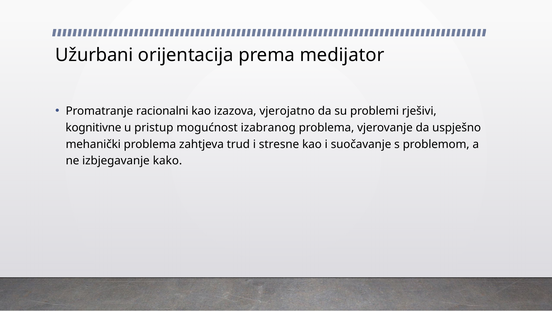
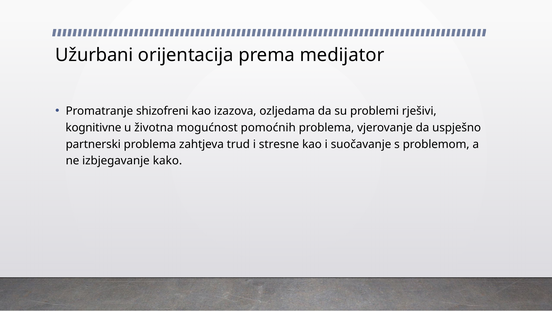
racionalni: racionalni -> shizofreni (162, 111)
vjerojatno: vjerojatno -> ozljedama (287, 111)
pristup: pristup -> životna (154, 127)
izabranog: izabranog -> pomoćnih (268, 127)
mehanički: mehanički -> partnerski (93, 144)
